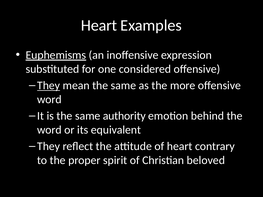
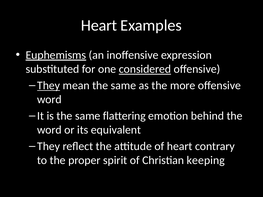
considered underline: none -> present (145, 69)
authority: authority -> flattering (124, 116)
beloved: beloved -> keeping (206, 160)
